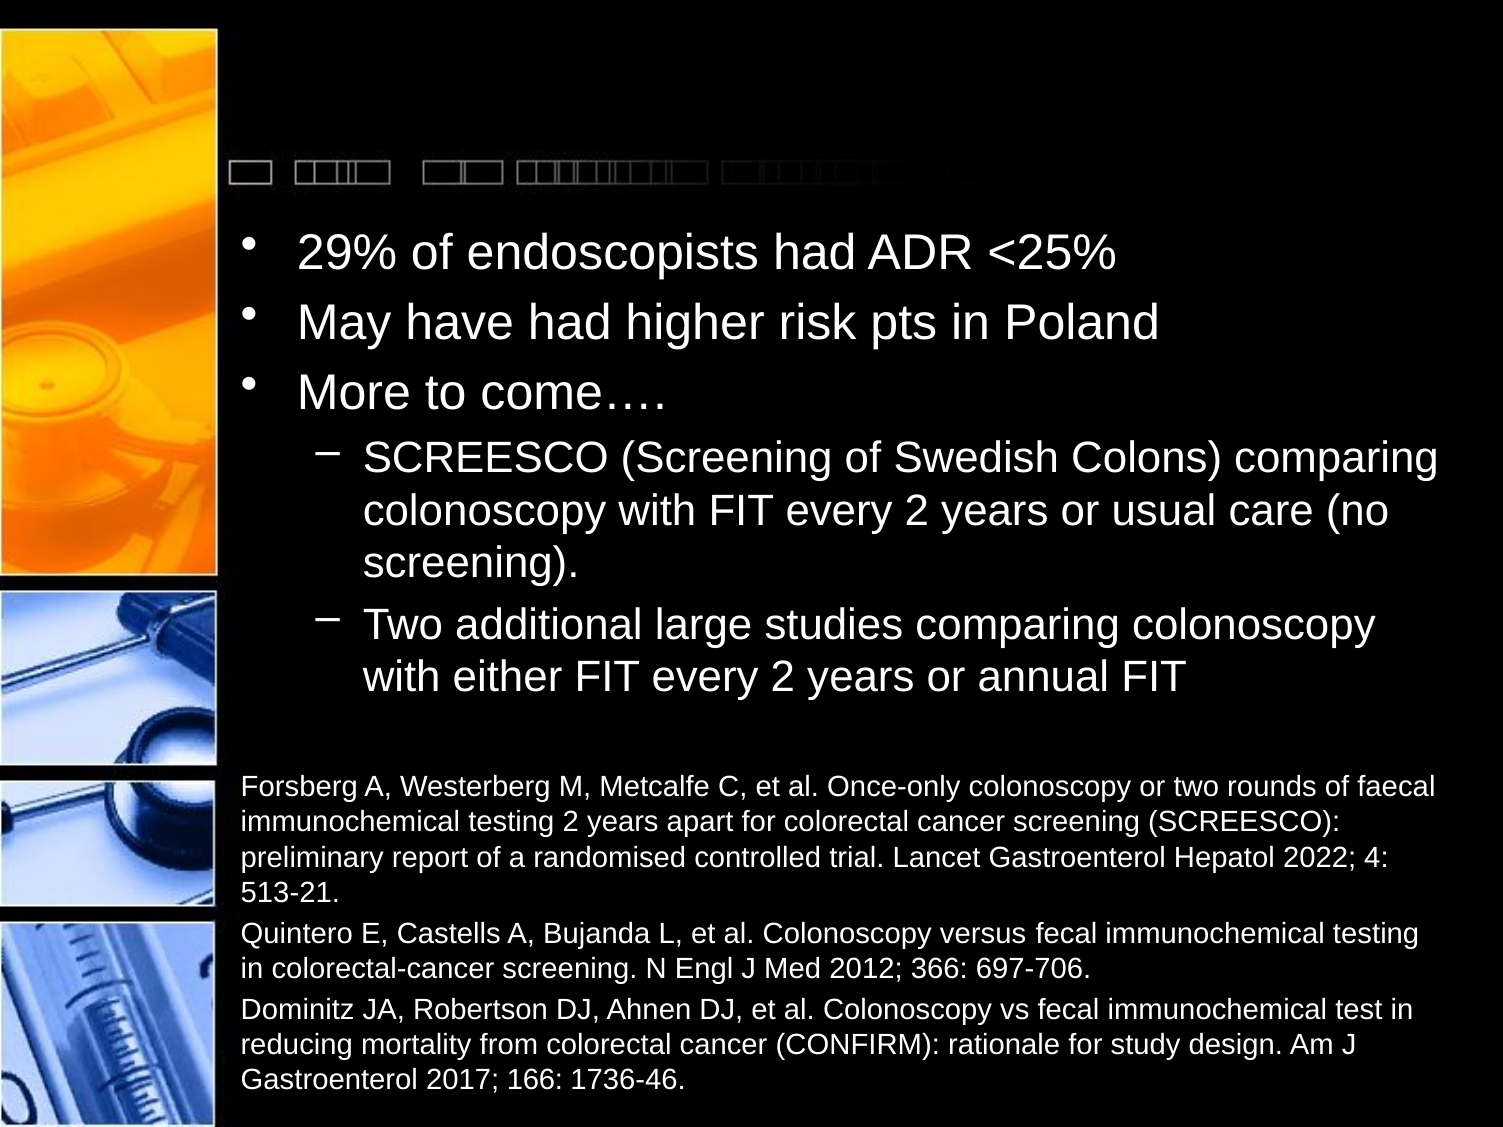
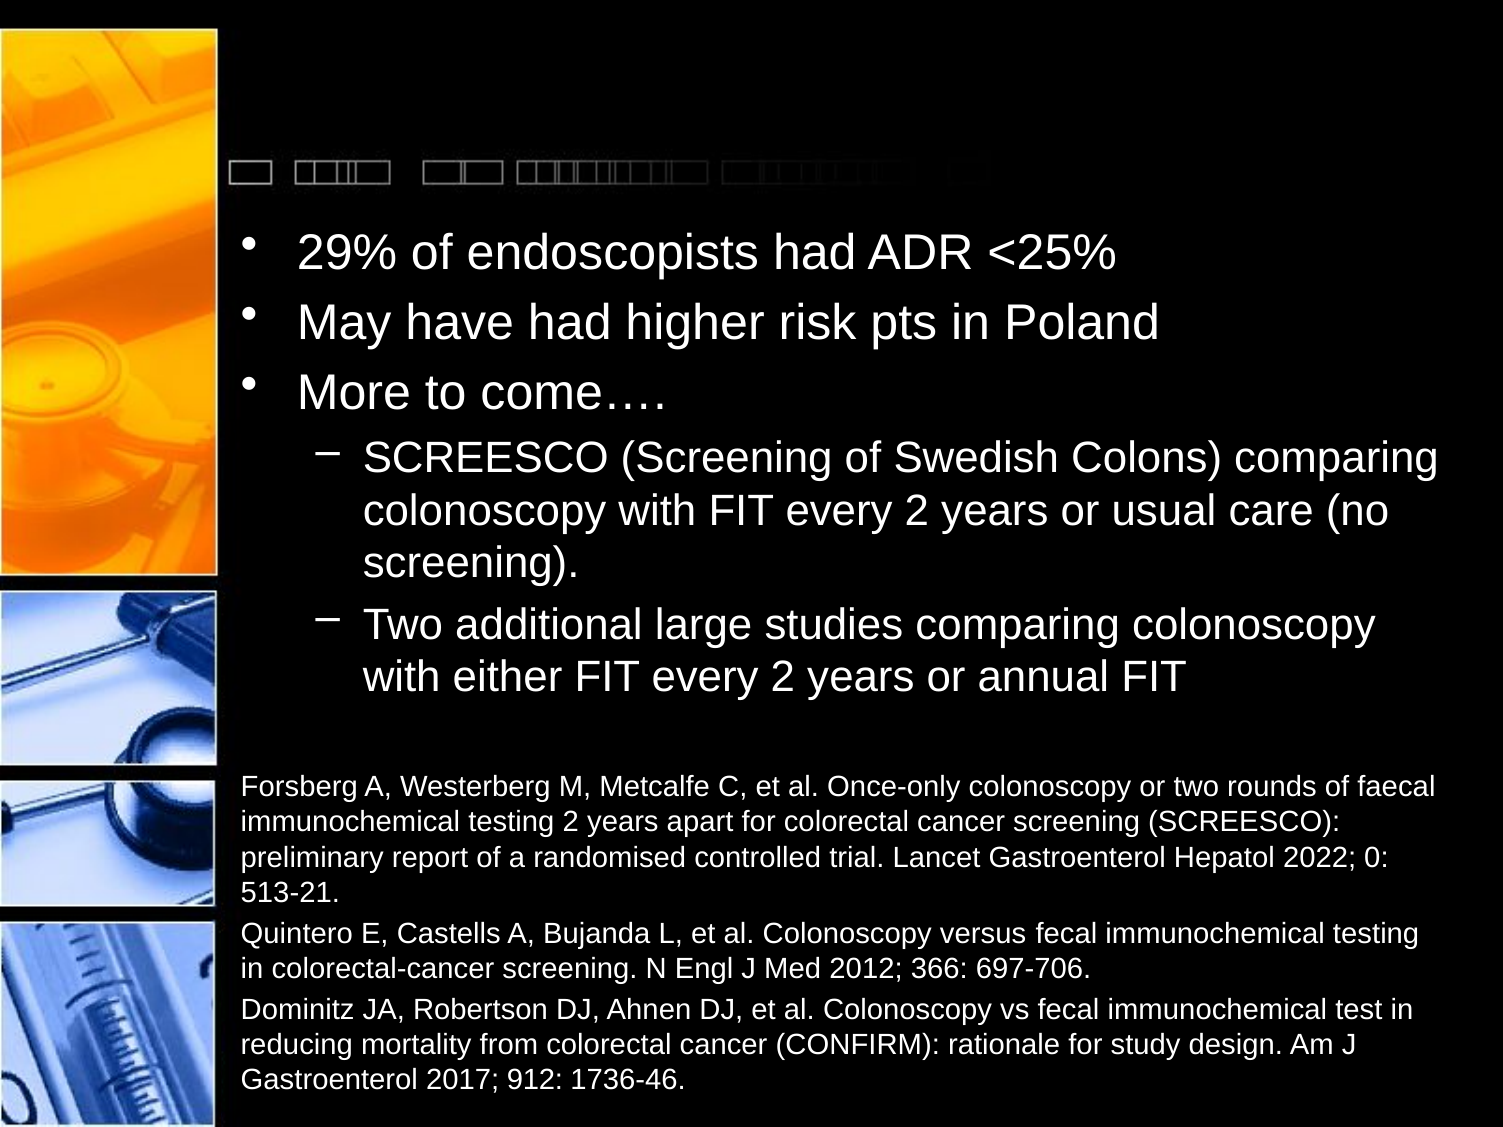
4: 4 -> 0 (1376, 858)
166: 166 -> 912 (535, 1080)
